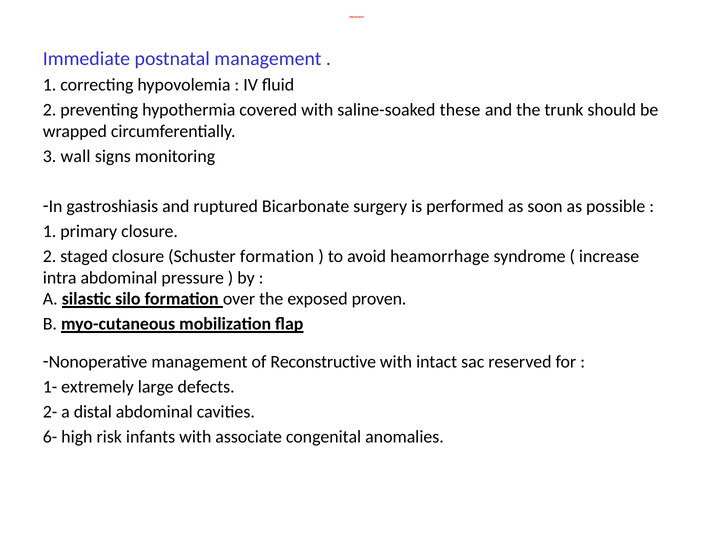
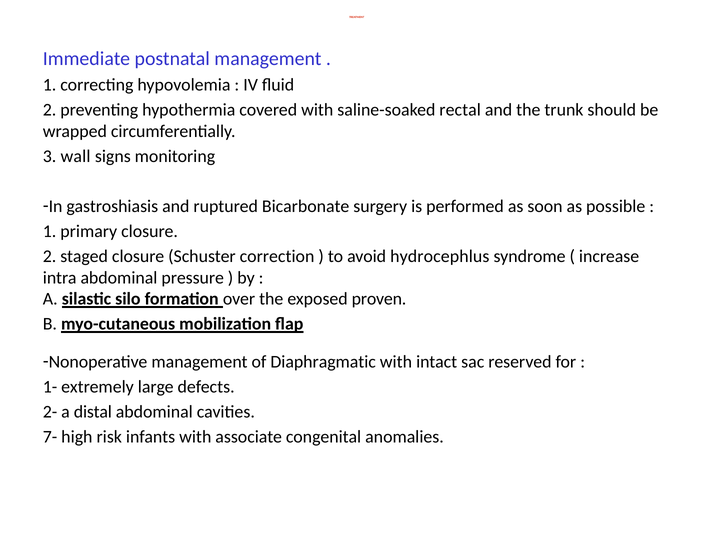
these: these -> rectal (460, 110)
Schuster formation: formation -> correction (277, 256)
heamorrhage: heamorrhage -> hydrocephlus (440, 256)
Reconstructive: Reconstructive -> Diaphragmatic (323, 361)
6-: 6- -> 7- (50, 436)
